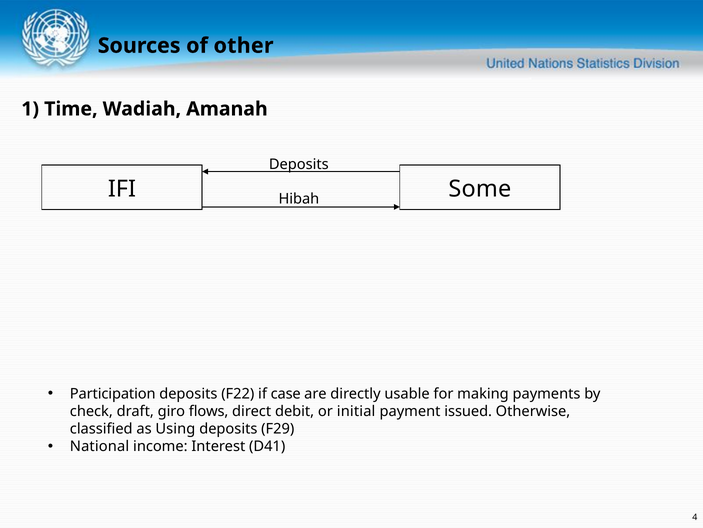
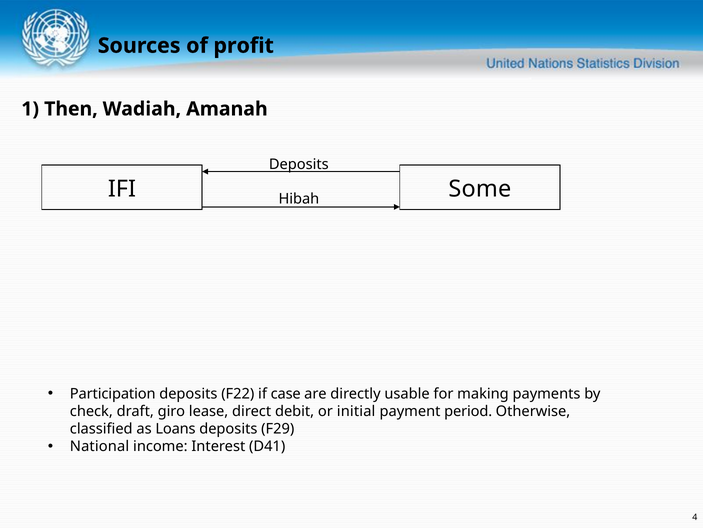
other: other -> profit (244, 46)
Time: Time -> Then (71, 109)
flows: flows -> lease (209, 411)
issued: issued -> period (468, 411)
Using: Using -> Loans (176, 428)
